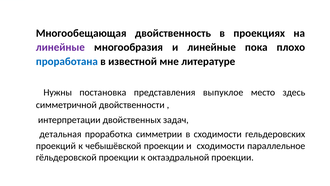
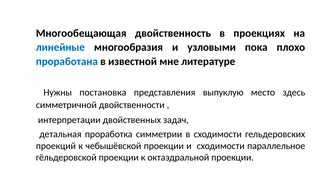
линейные colour: purple -> blue (60, 47)
и линейные: линейные -> узловыми (212, 47)
выпуклое: выпуклое -> выпуклую (223, 92)
